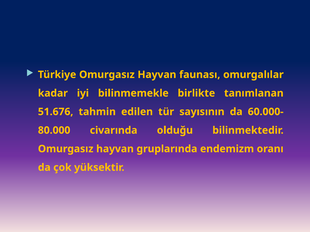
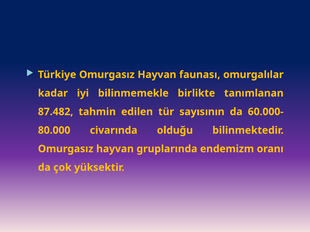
51.676: 51.676 -> 87.482 (56, 112)
